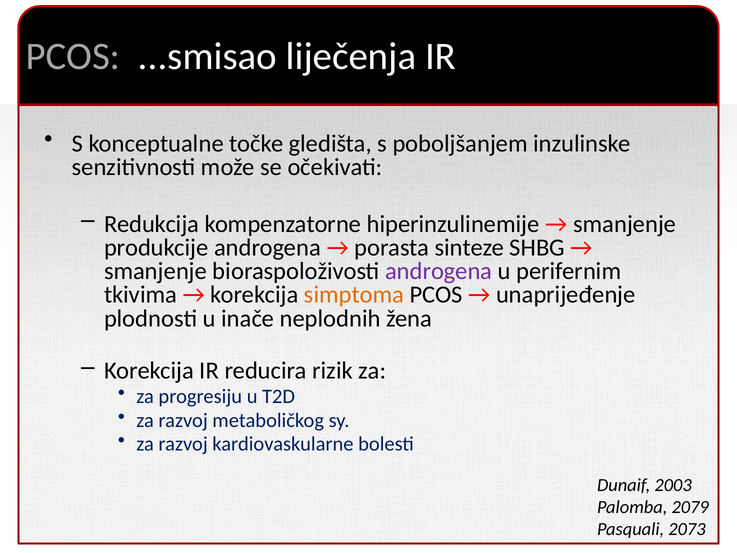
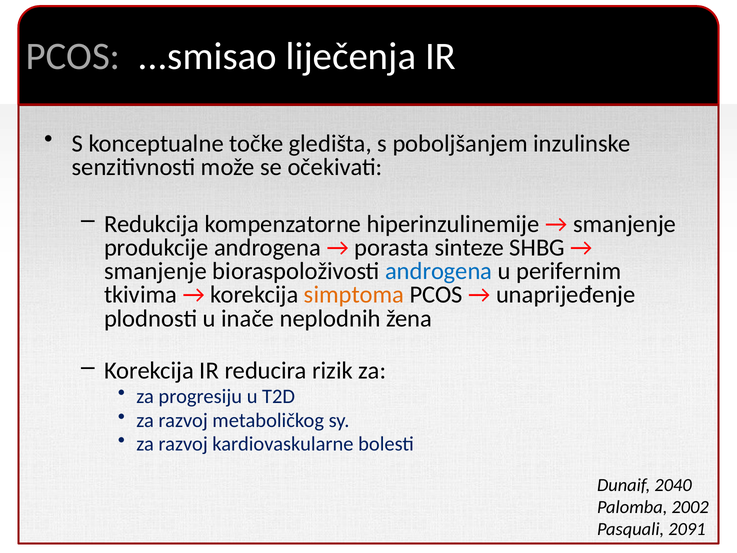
androgena colour: purple -> blue (439, 271)
2003: 2003 -> 2040 (673, 485)
2079: 2079 -> 2002 (690, 507)
2073: 2073 -> 2091 (687, 529)
